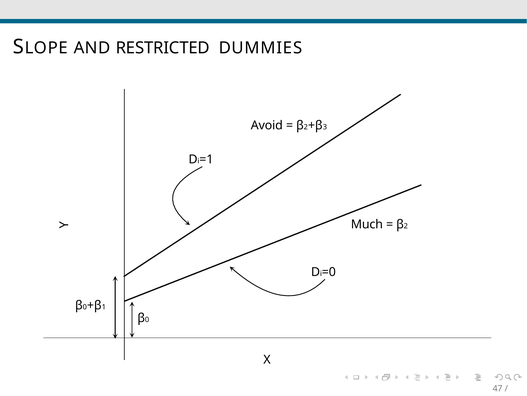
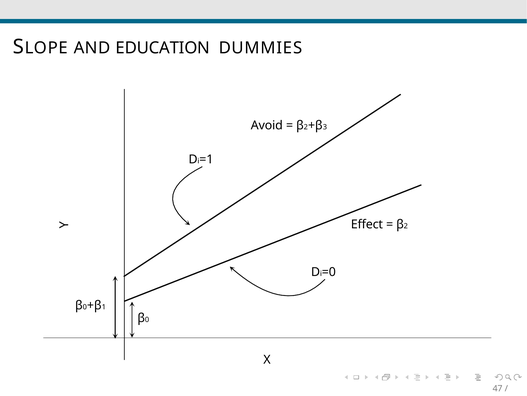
RESTRICTED: RESTRICTED -> EDUCATION (163, 48)
Much: Much -> Effect (367, 224)
